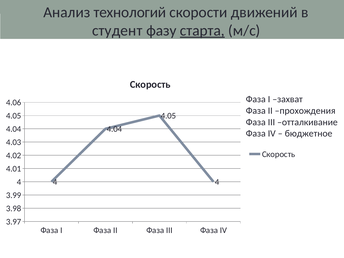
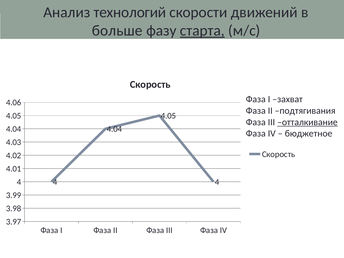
студент: студент -> больше (117, 31)
прохождения: прохождения -> подтягивания (305, 111)
отталкивание underline: none -> present (307, 122)
